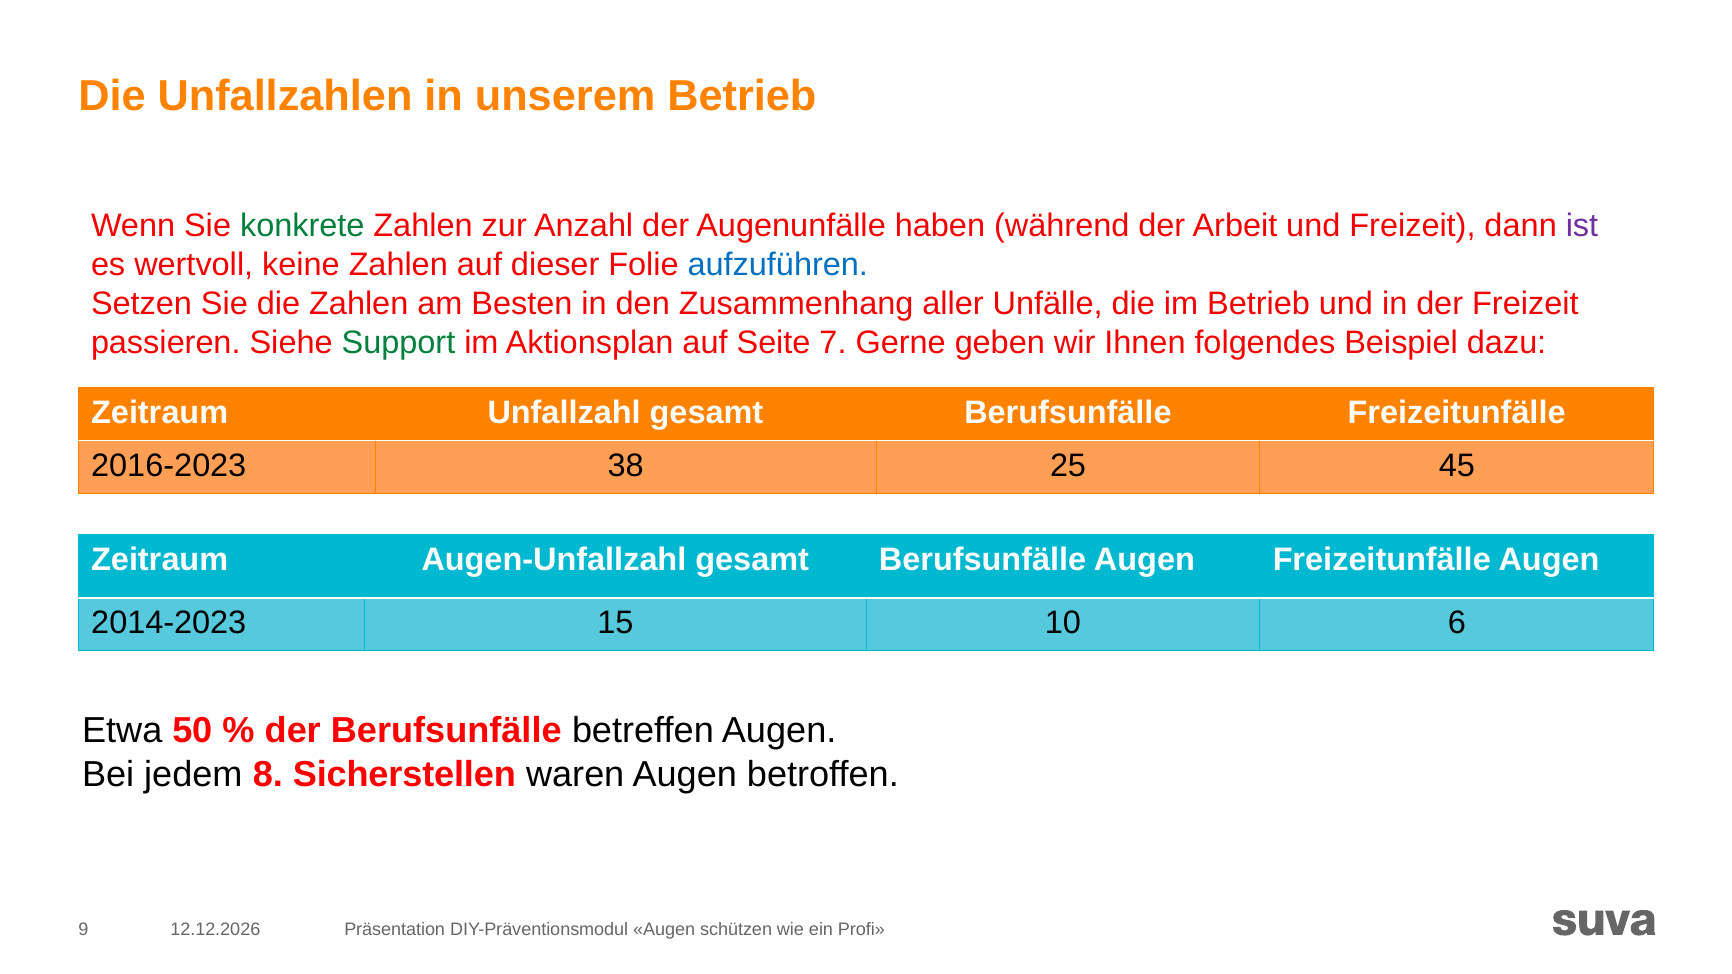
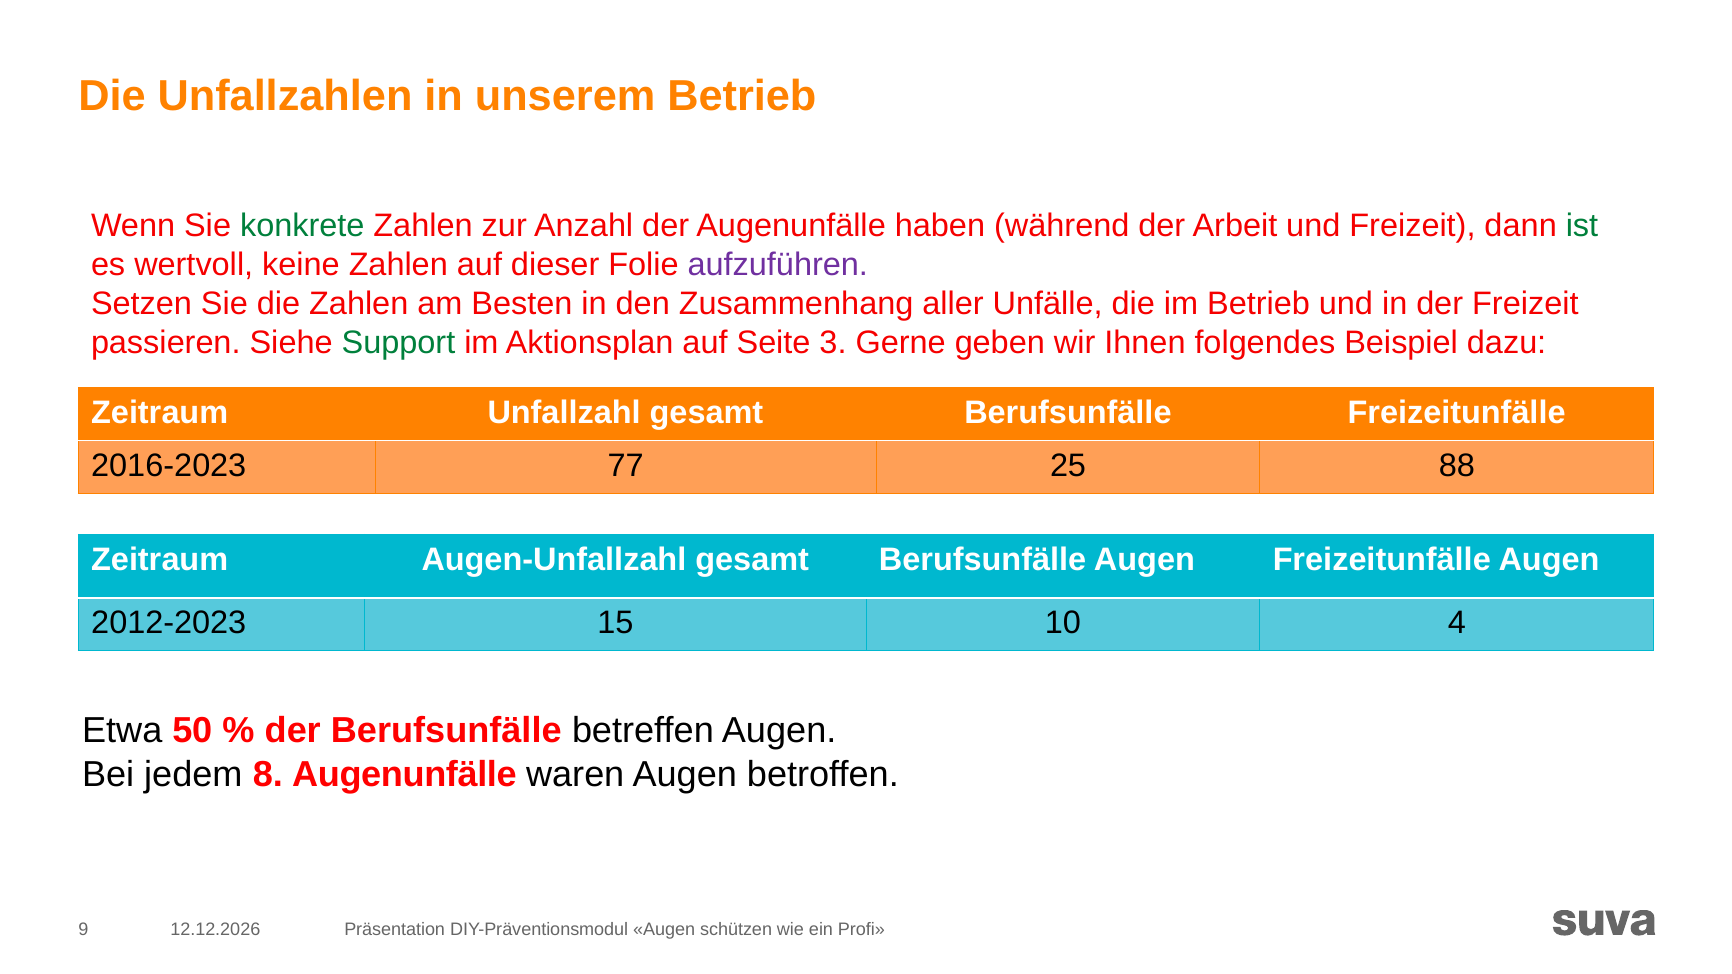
ist colour: purple -> green (1582, 226)
aufzuführen colour: blue -> purple (778, 265)
7: 7 -> 3 (833, 343)
38: 38 -> 77 (626, 466)
45: 45 -> 88 (1457, 466)
2014-2023: 2014-2023 -> 2012-2023 (169, 623)
6: 6 -> 4 (1457, 623)
8 Sicherstellen: Sicherstellen -> Augenunfälle (404, 774)
